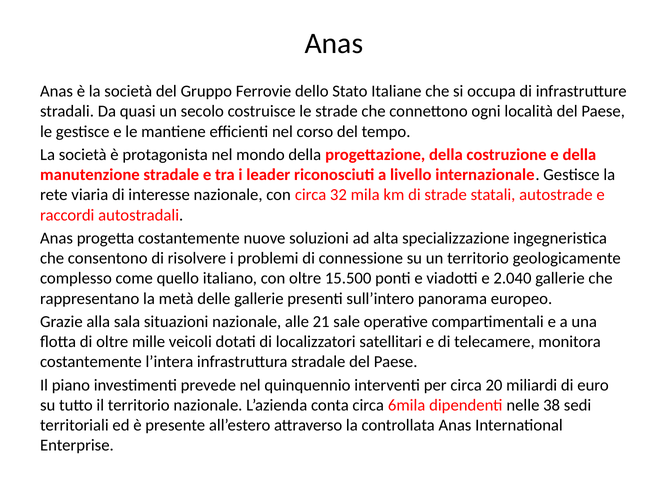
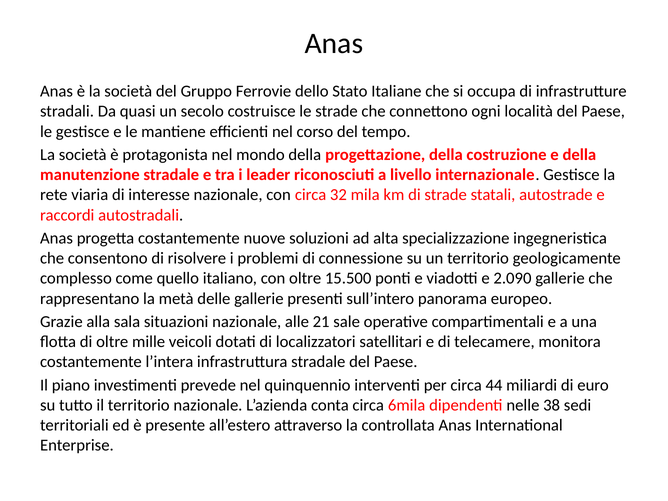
2.040: 2.040 -> 2.090 (512, 278)
20: 20 -> 44 (494, 385)
